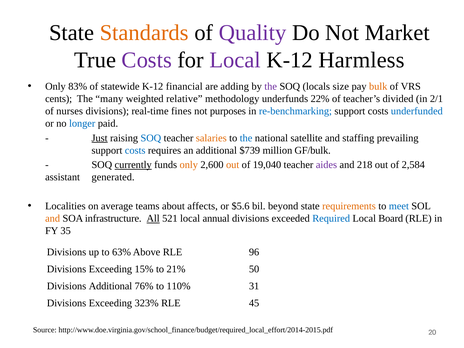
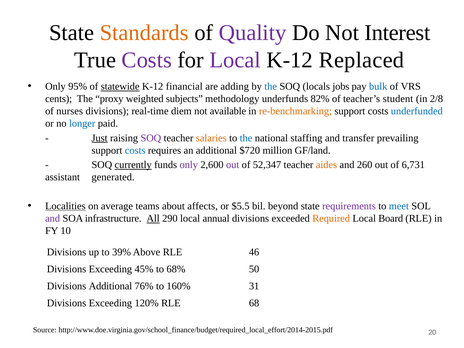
Market: Market -> Interest (397, 33)
Harmless: Harmless -> Replaced (361, 60)
83%: 83% -> 95% (78, 86)
statewide underline: none -> present (120, 86)
the colour: purple -> blue (271, 86)
size: size -> jobs (341, 86)
bulk colour: orange -> blue (378, 86)
many: many -> proxy (109, 99)
relative: relative -> subjects (184, 99)
22%: 22% -> 82% (320, 99)
divided: divided -> student (398, 99)
2/1: 2/1 -> 2/8 (436, 99)
fines: fines -> diem (181, 111)
purposes: purposes -> available (228, 111)
re-benchmarking colour: blue -> orange (295, 111)
SOQ colour: blue -> purple (151, 138)
satellite: satellite -> staffing (306, 138)
staffing: staffing -> transfer (358, 138)
$739: $739 -> $720 (250, 150)
GF/bulk: GF/bulk -> GF/land (313, 150)
only colour: orange -> purple (189, 165)
out colour: orange -> purple (233, 165)
19,040: 19,040 -> 52,347 (267, 165)
aides colour: purple -> orange (326, 165)
218: 218 -> 260 (365, 165)
2,584: 2,584 -> 6,731 (413, 165)
Localities underline: none -> present (65, 206)
$5.6: $5.6 -> $5.5 (241, 206)
requirements colour: orange -> purple (349, 206)
and colour: orange -> purple (53, 218)
521: 521 -> 290 (170, 218)
Required colour: blue -> orange (331, 218)
35: 35 -> 10 (66, 231)
63%: 63% -> 39% (122, 252)
96: 96 -> 46 (254, 252)
15%: 15% -> 45% (144, 269)
21%: 21% -> 68% (176, 269)
110%: 110% -> 160% (179, 286)
323%: 323% -> 120% (147, 303)
45: 45 -> 68 (254, 303)
